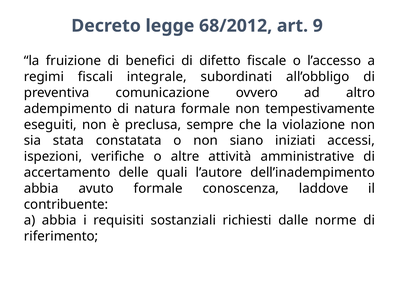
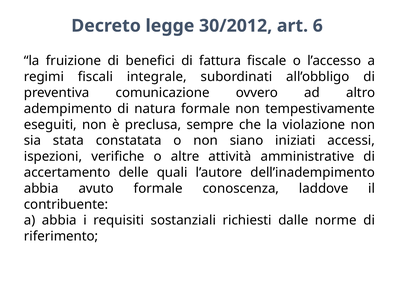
68/2012: 68/2012 -> 30/2012 (236, 26)
9: 9 -> 6 (318, 26)
difetto: difetto -> fattura (220, 61)
